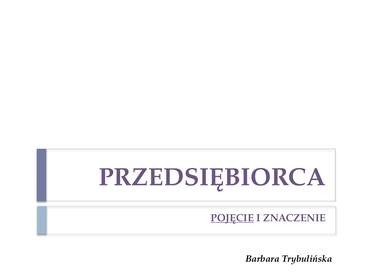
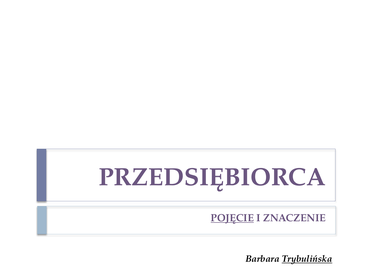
Trybulińska underline: none -> present (307, 259)
